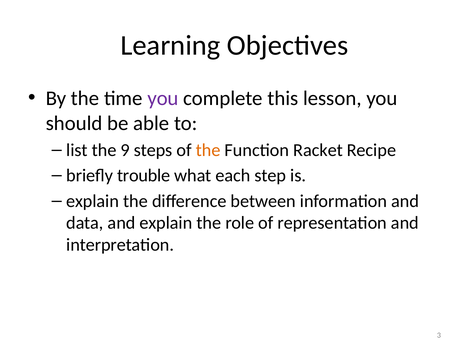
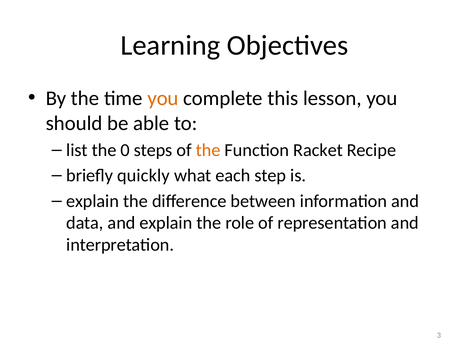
you colour: purple -> orange (163, 98)
9: 9 -> 0 (125, 150)
trouble: trouble -> quickly (144, 176)
